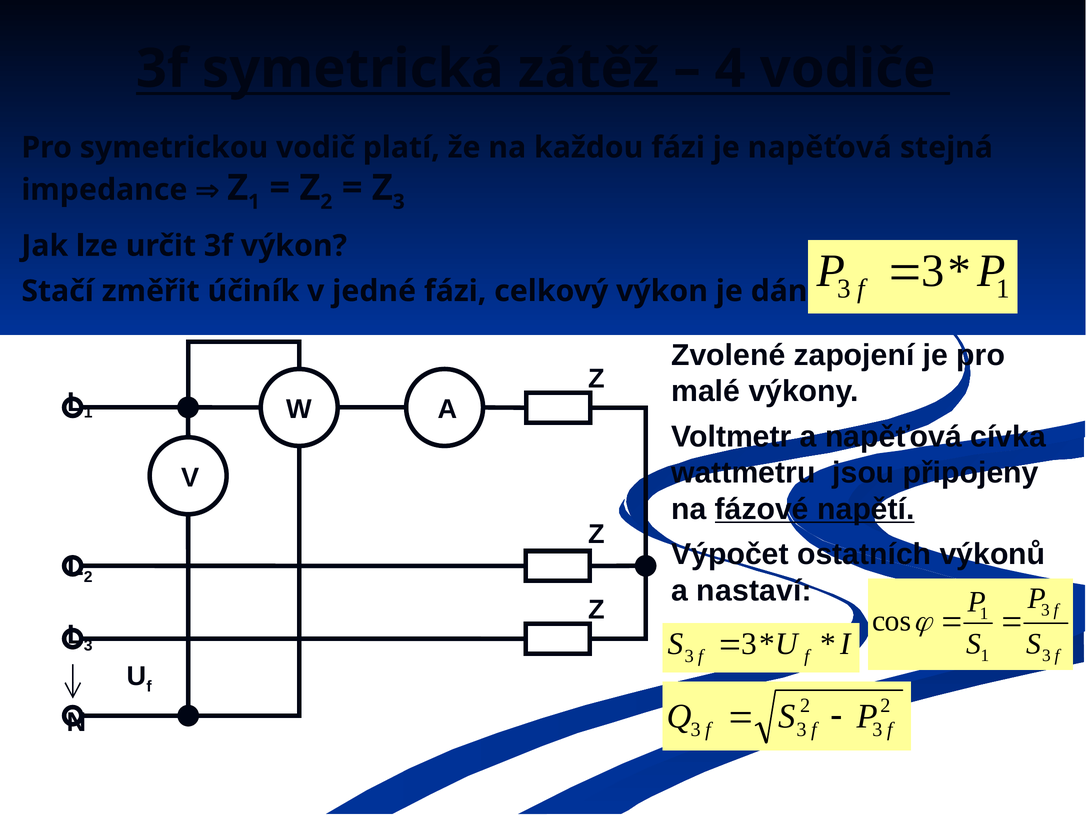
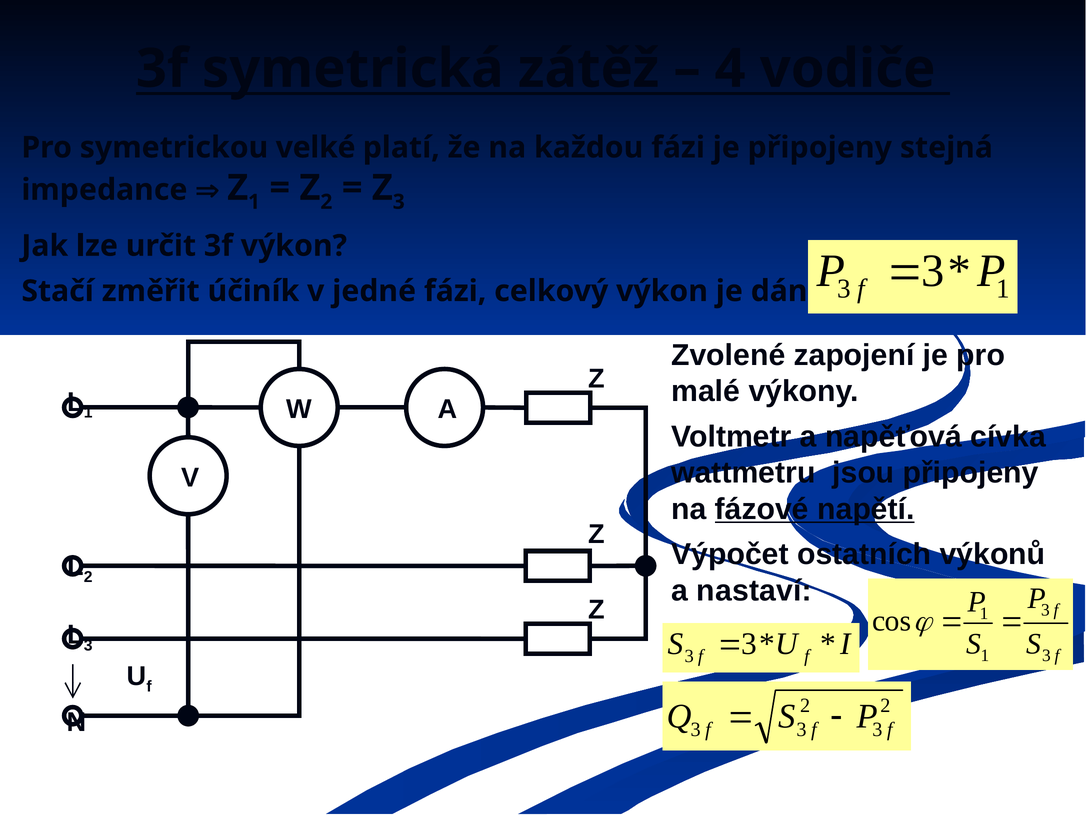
vodič: vodič -> velké (316, 147)
je napěťová: napěťová -> připojeny (820, 147)
